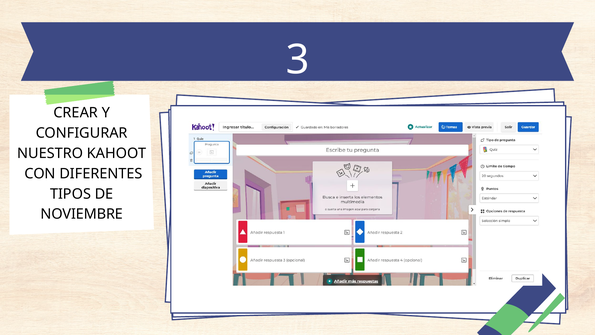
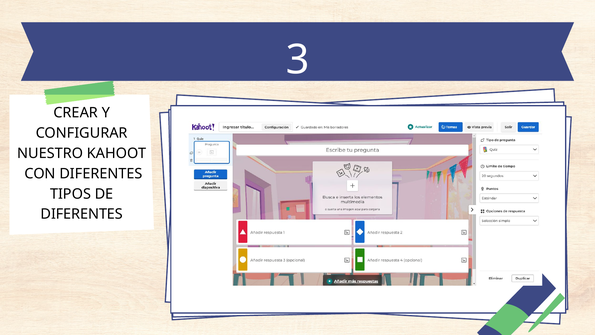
NOVIEMBRE: NOVIEMBRE -> DIFERENTES (82, 214)
